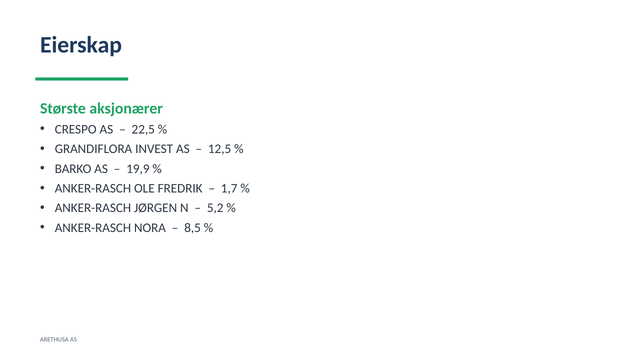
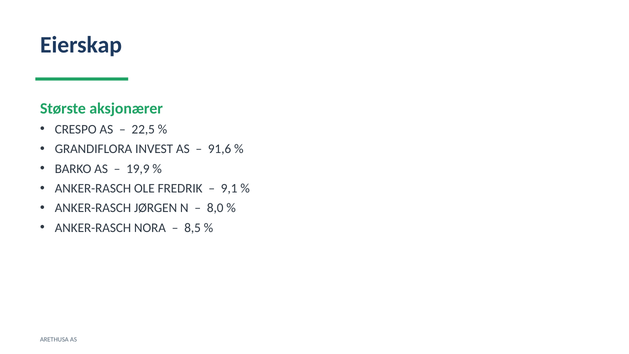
12,5: 12,5 -> 91,6 (220, 149)
1,7: 1,7 -> 9,1 (229, 188)
5,2: 5,2 -> 8,0 (215, 208)
